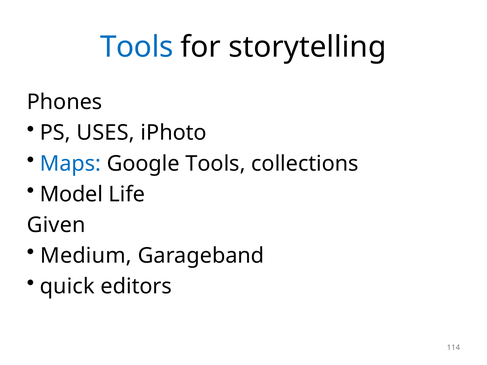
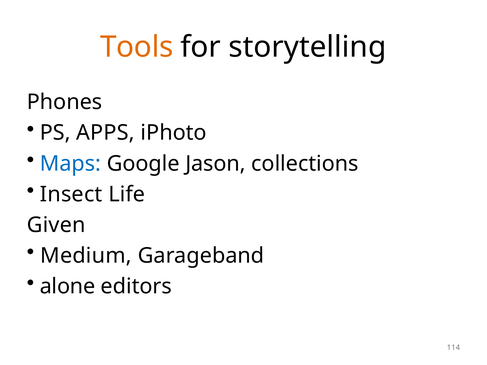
Tools colour: blue -> orange (137, 47)
USES: USES -> APPS (105, 133)
Google Tools: Tools -> Jason (216, 164)
Model: Model -> Insect (71, 194)
quick: quick -> alone (68, 287)
